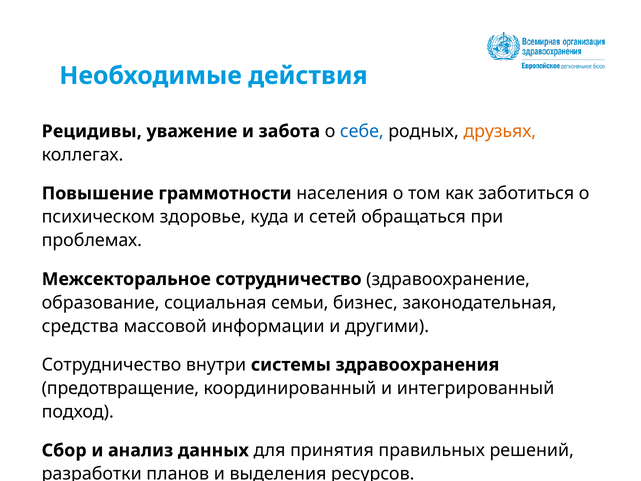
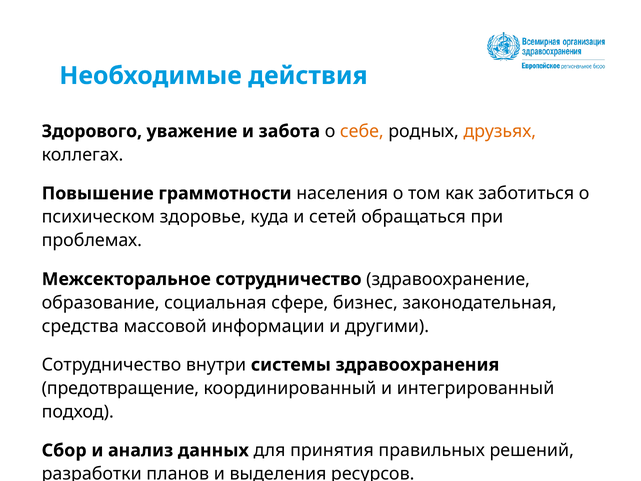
Рецидивы: Рецидивы -> Здорового (92, 131)
себе colour: blue -> orange (362, 131)
семьи: семьи -> сфере (300, 302)
